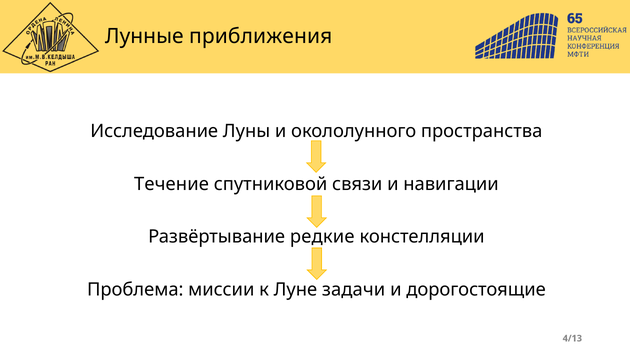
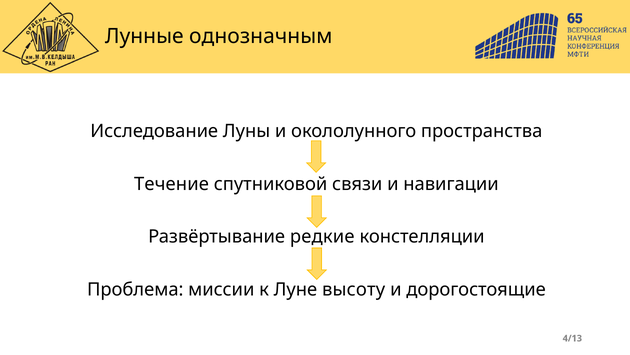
приближения: приближения -> однозначным (261, 36)
задачи: задачи -> высоту (354, 289)
